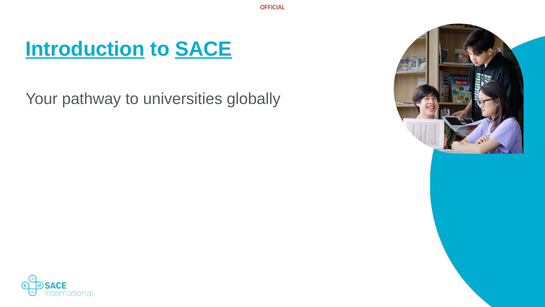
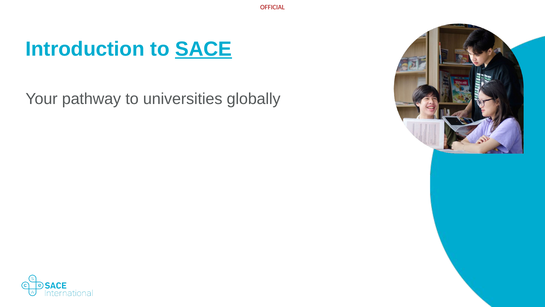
Introduction underline: present -> none (85, 49)
